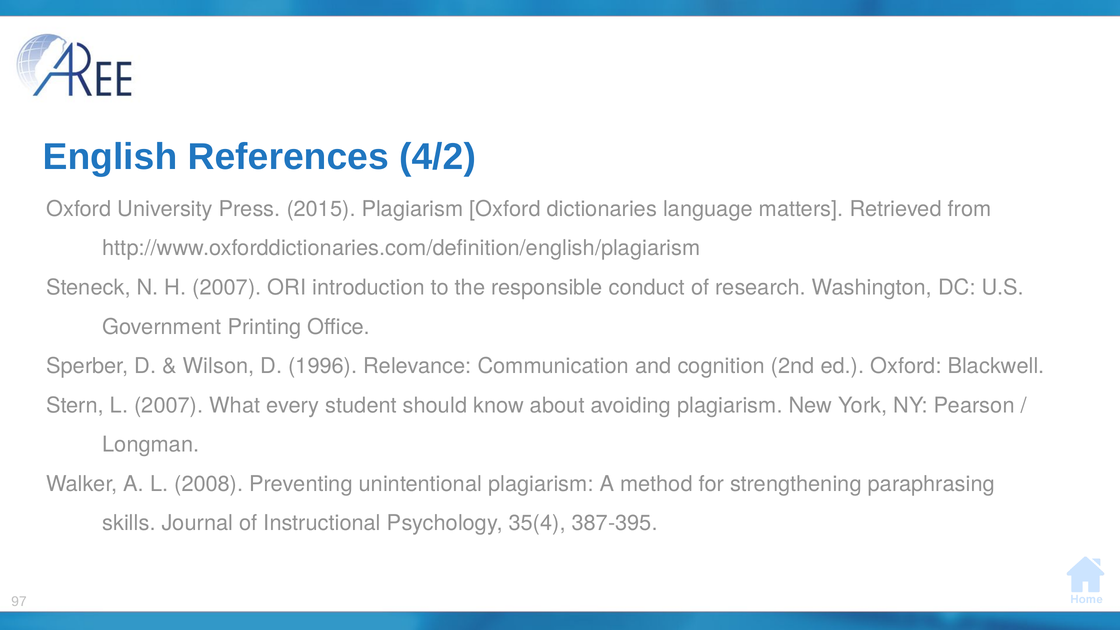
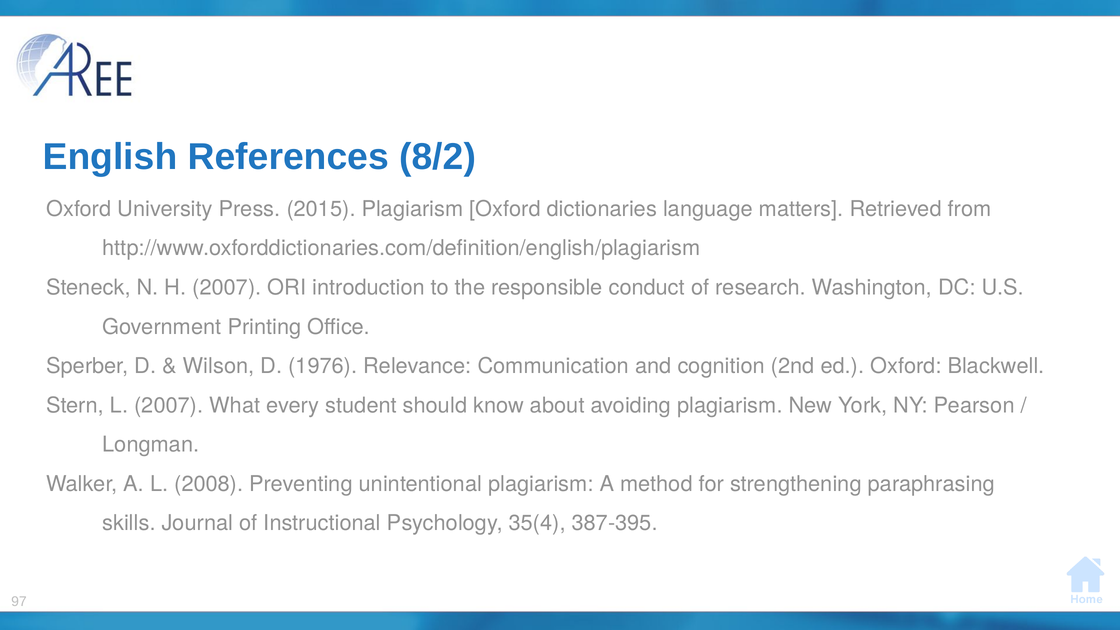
4/2: 4/2 -> 8/2 (438, 157)
1996: 1996 -> 1976 (323, 366)
